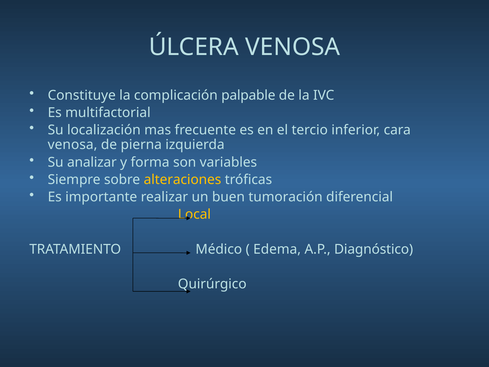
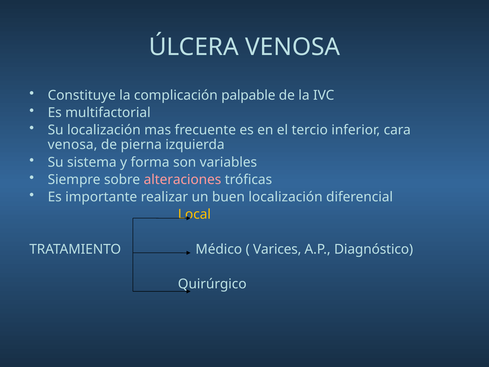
analizar: analizar -> sistema (92, 162)
alteraciones colour: yellow -> pink (182, 179)
buen tumoración: tumoración -> localización (286, 197)
Edema: Edema -> Varices (277, 249)
